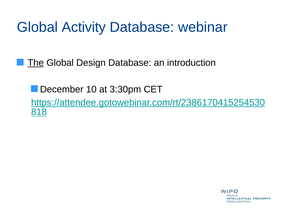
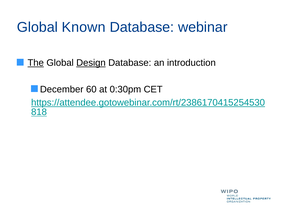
Activity: Activity -> Known (84, 27)
Design underline: none -> present (91, 63)
10: 10 -> 60 (91, 89)
3:30pm: 3:30pm -> 0:30pm (125, 89)
